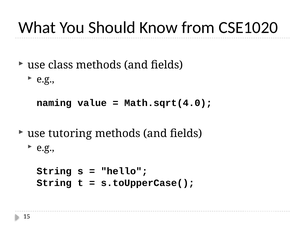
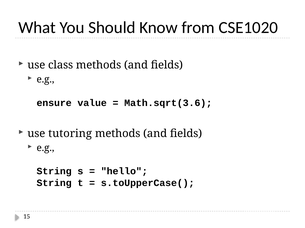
naming: naming -> ensure (54, 103)
Math.sqrt(4.0: Math.sqrt(4.0 -> Math.sqrt(3.6 (168, 103)
